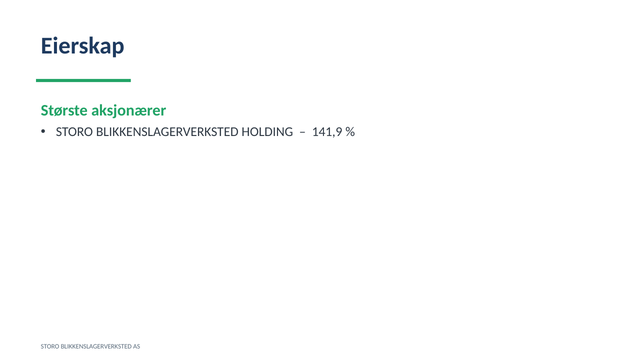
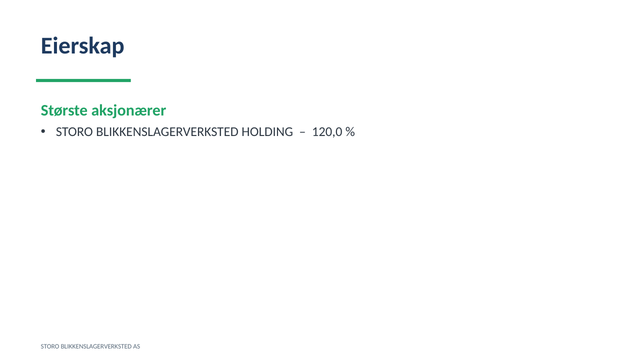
141,9: 141,9 -> 120,0 (327, 132)
